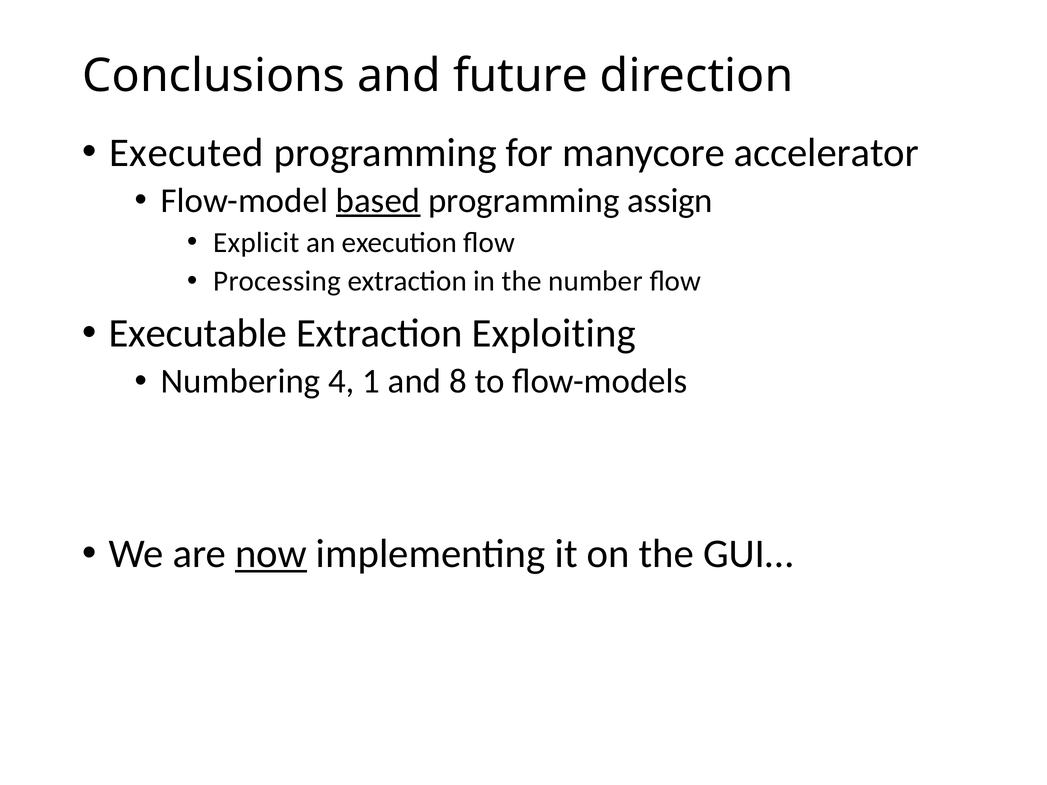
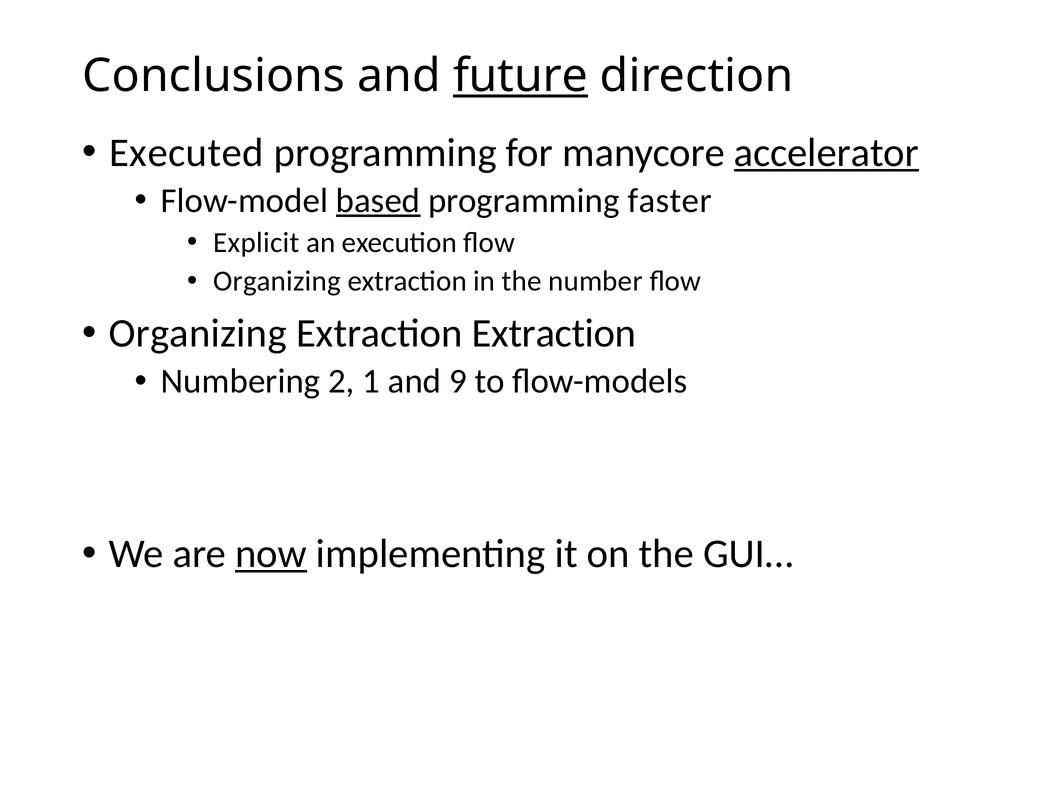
future underline: none -> present (521, 76)
accelerator underline: none -> present (826, 153)
assign: assign -> faster (670, 201)
Processing: Processing -> Organizing (277, 281)
Executable: Executable -> Organizing (198, 333)
Extraction Exploiting: Exploiting -> Extraction (554, 333)
4: 4 -> 2 (341, 382)
8: 8 -> 9 (458, 382)
